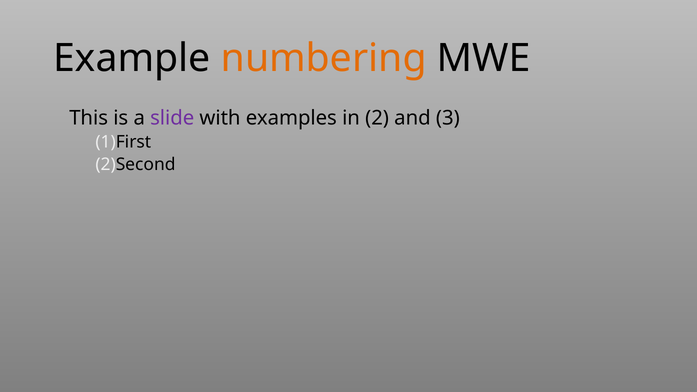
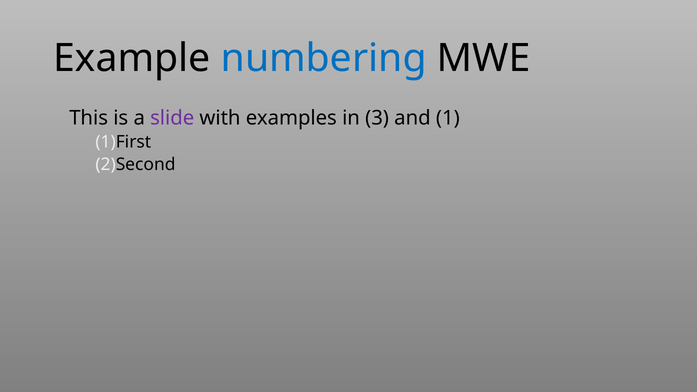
numbering colour: orange -> blue (324, 59)
2: 2 -> 3 (377, 118)
3: 3 -> 1 (448, 118)
